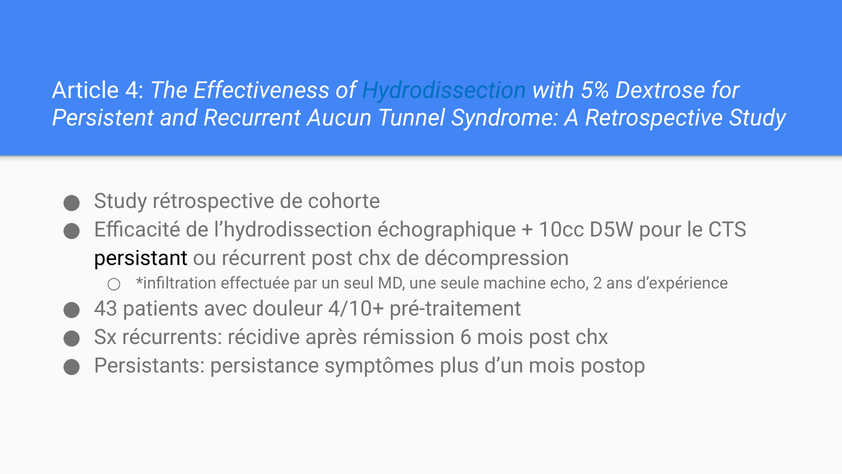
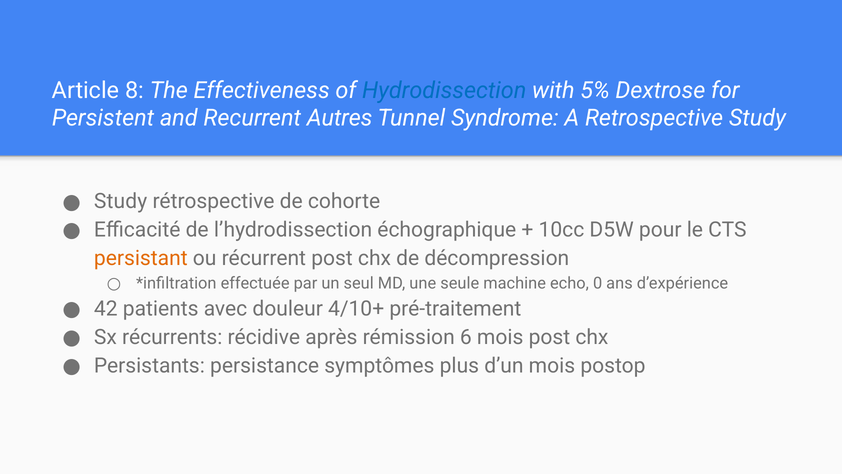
4: 4 -> 8 (135, 90)
Aucun: Aucun -> Autres (340, 118)
persistant colour: black -> orange (141, 258)
2: 2 -> 0 (598, 283)
43: 43 -> 42 (106, 309)
